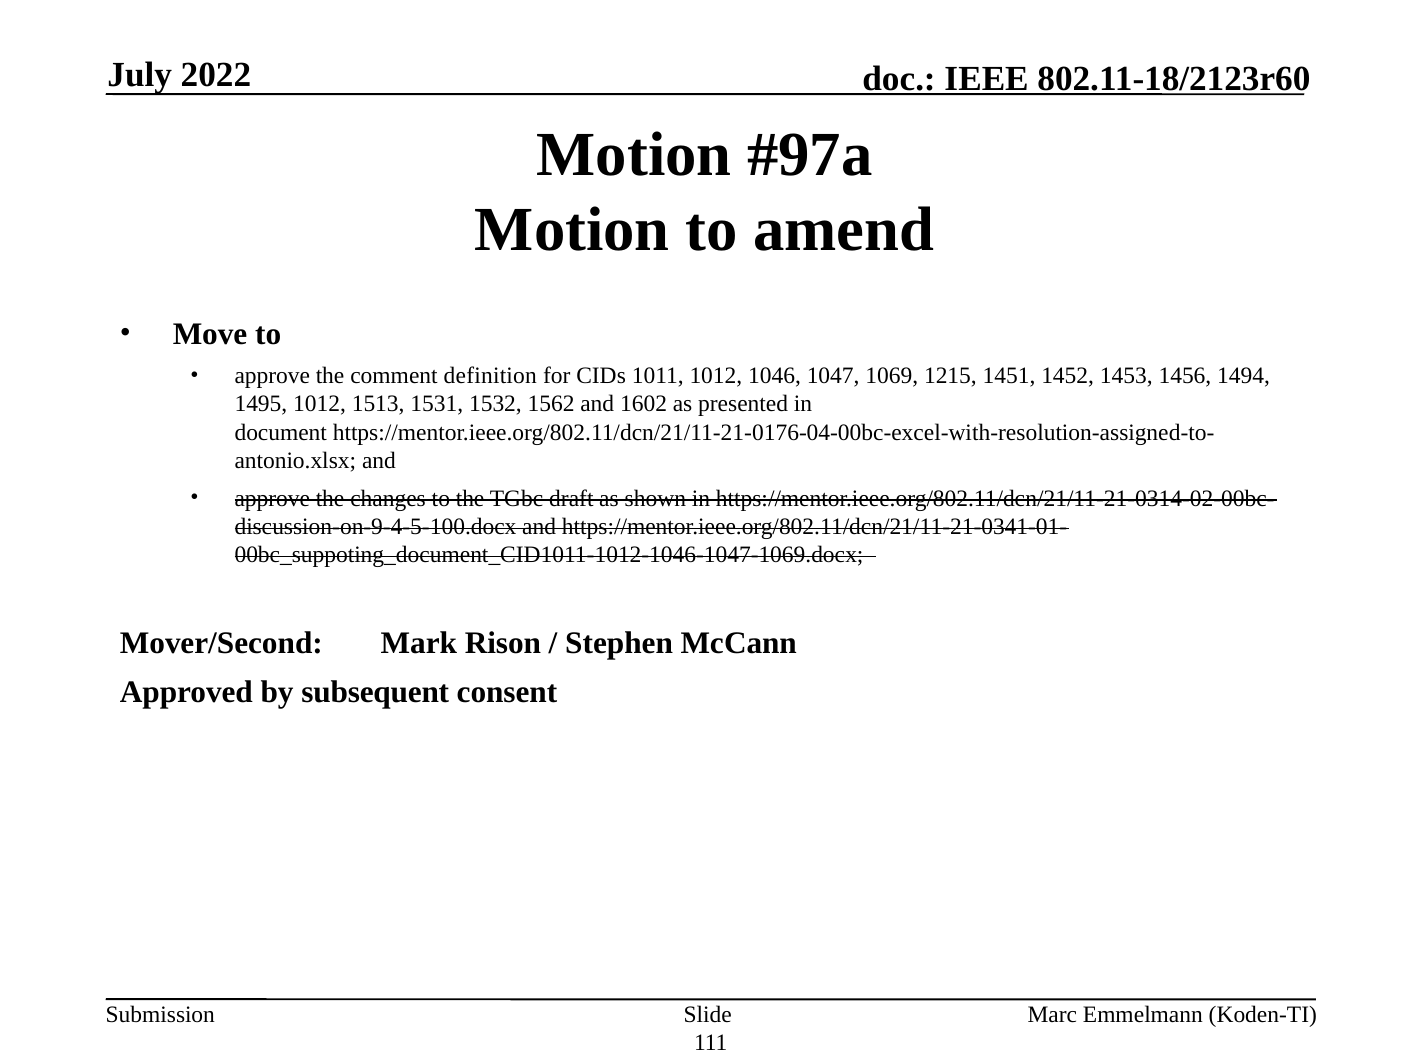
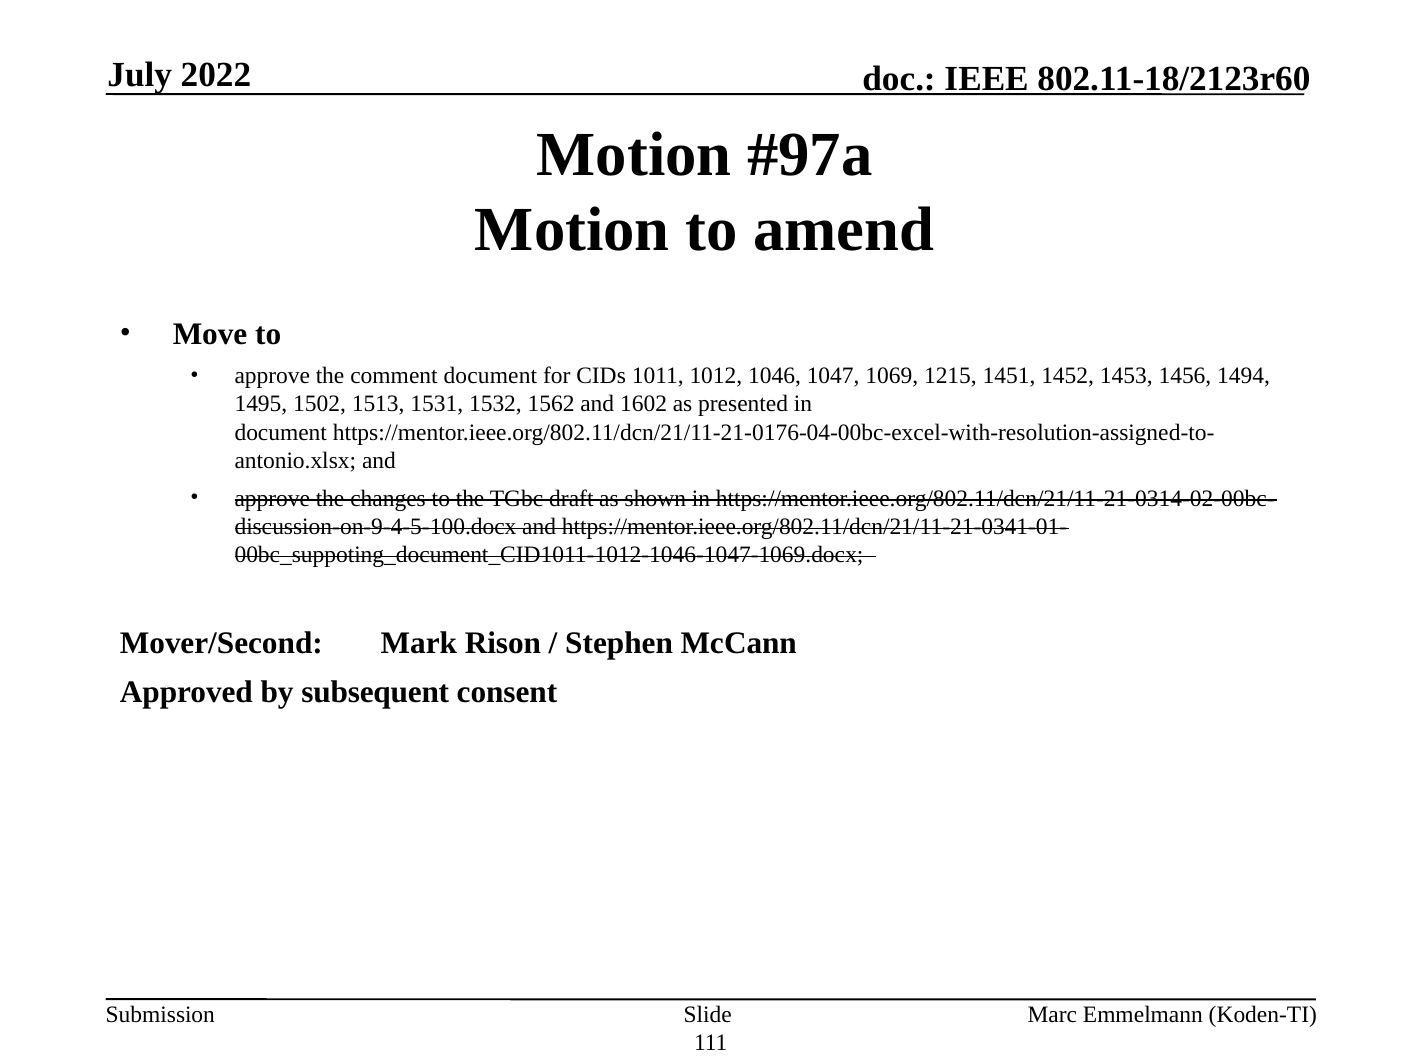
comment definition: definition -> document (490, 376)
1495 1012: 1012 -> 1502 (320, 404)
